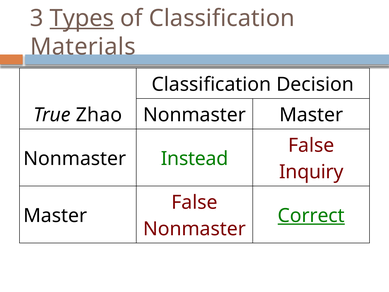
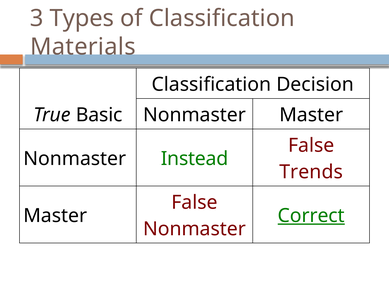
Types underline: present -> none (82, 18)
Zhao: Zhao -> Basic (99, 115)
Inquiry: Inquiry -> Trends (311, 172)
